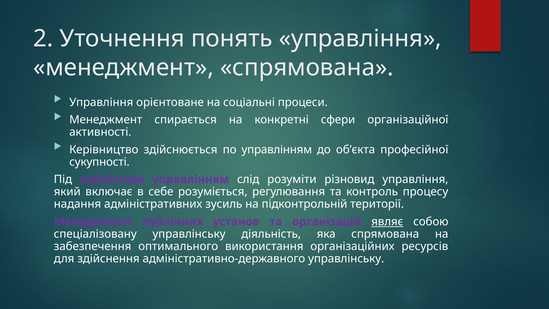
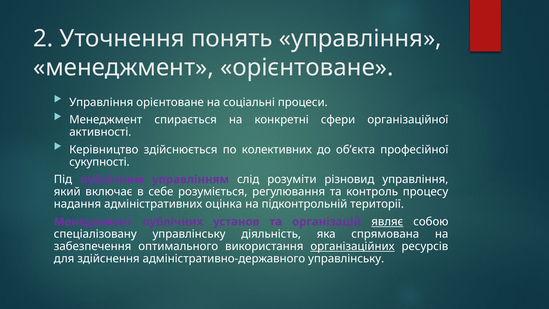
менеджмент спрямована: спрямована -> орієнтоване (307, 67)
по управлінням: управлінням -> колективних (277, 150)
зусиль: зусиль -> оцінка (224, 204)
організаційних underline: none -> present (352, 246)
